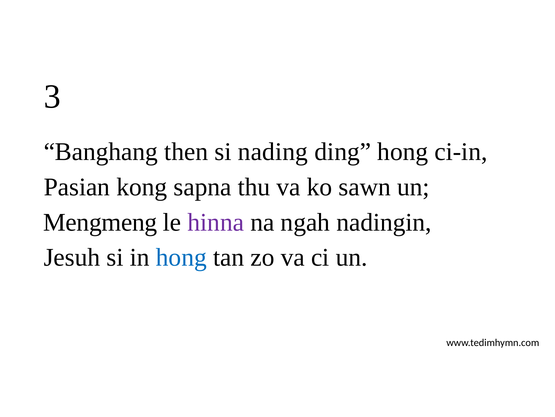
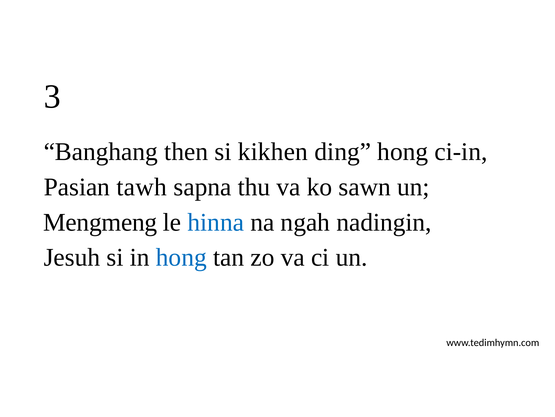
nading: nading -> kikhen (273, 152)
kong: kong -> tawh (142, 187)
hinna colour: purple -> blue (216, 222)
